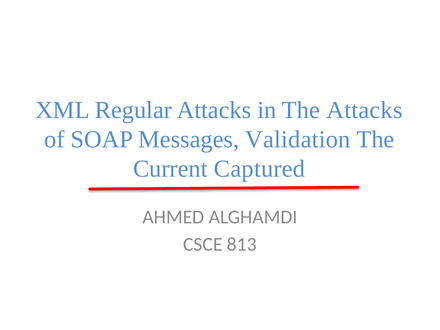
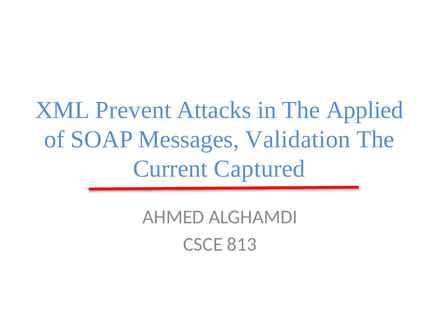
Regular: Regular -> Prevent (133, 110)
The Attacks: Attacks -> Applied (365, 110)
